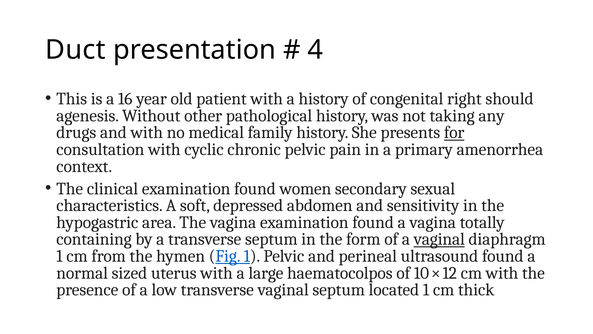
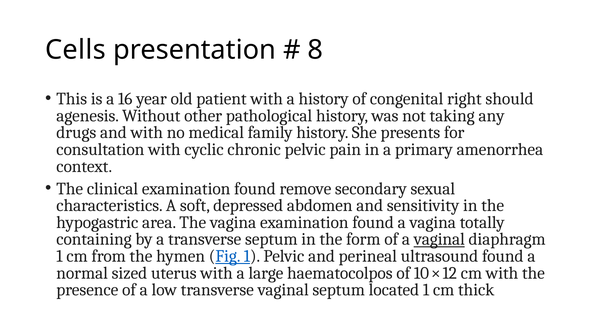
Duct: Duct -> Cells (75, 50)
4: 4 -> 8 (315, 50)
for underline: present -> none (454, 132)
women: women -> remove (305, 188)
